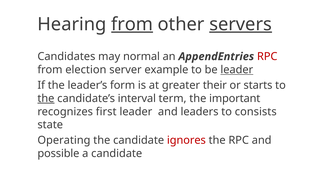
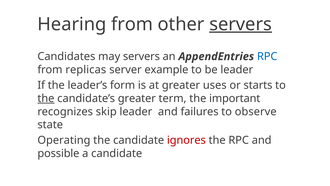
from underline: present -> none (132, 24)
may normal: normal -> servers (141, 56)
RPC colour: red -> blue (267, 56)
election: election -> replicas (86, 70)
leader underline: present -> none (237, 70)
their: their -> uses (215, 85)
candidate’s interval: interval -> greater (137, 98)
first: first -> skip (106, 111)
leaders: leaders -> failures (200, 111)
consists: consists -> observe (256, 111)
